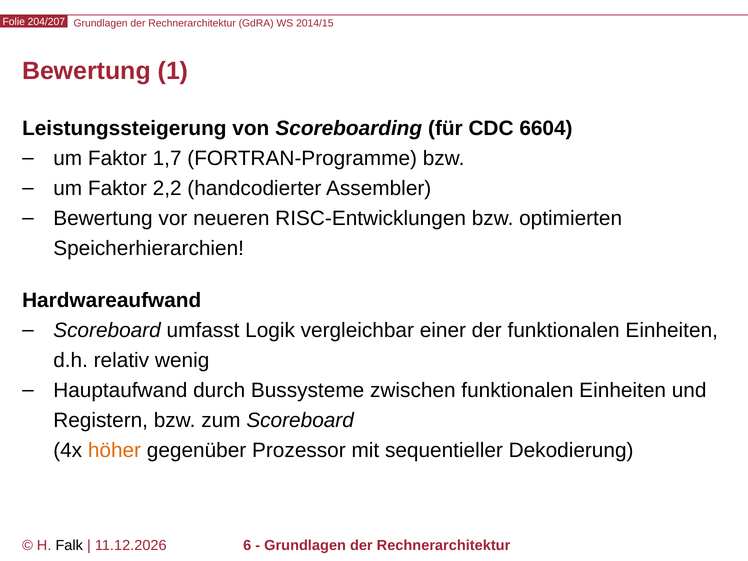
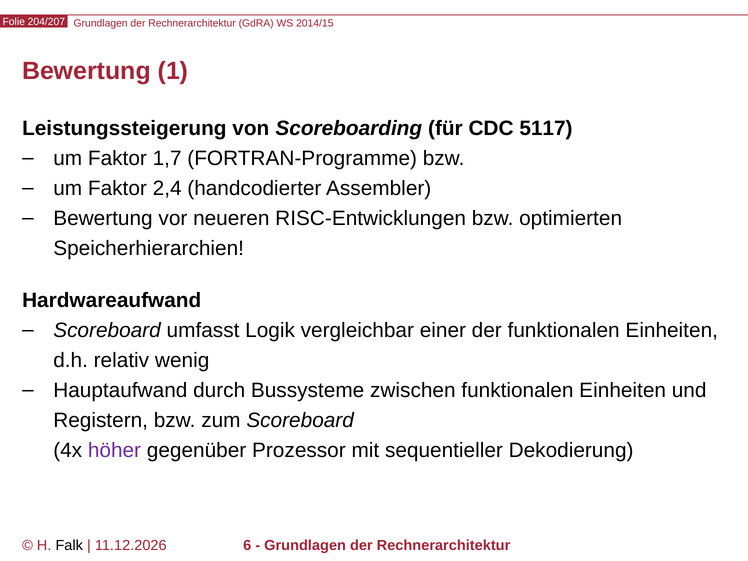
6604: 6604 -> 5117 (546, 128)
2,2: 2,2 -> 2,4 (167, 189)
höher colour: orange -> purple (114, 450)
